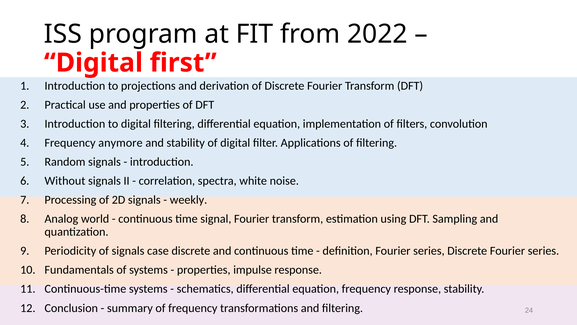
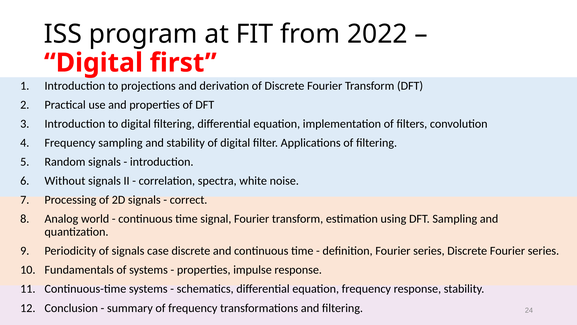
Frequency anymore: anymore -> sampling (120, 143)
weekly: weekly -> correct (189, 200)
